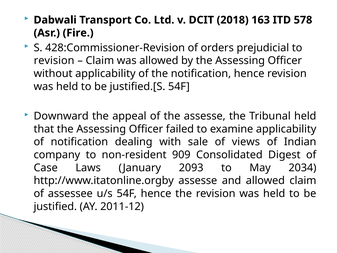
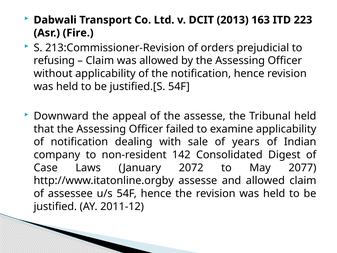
2018: 2018 -> 2013 (233, 20)
578: 578 -> 223 (303, 20)
428:Commissioner-Revision: 428:Commissioner-Revision -> 213:Commissioner-Revision (115, 48)
revision: revision -> refusing (54, 61)
views: views -> years (246, 142)
909: 909 -> 142 (181, 155)
2093: 2093 -> 2072 (191, 168)
2034: 2034 -> 2077 (302, 168)
